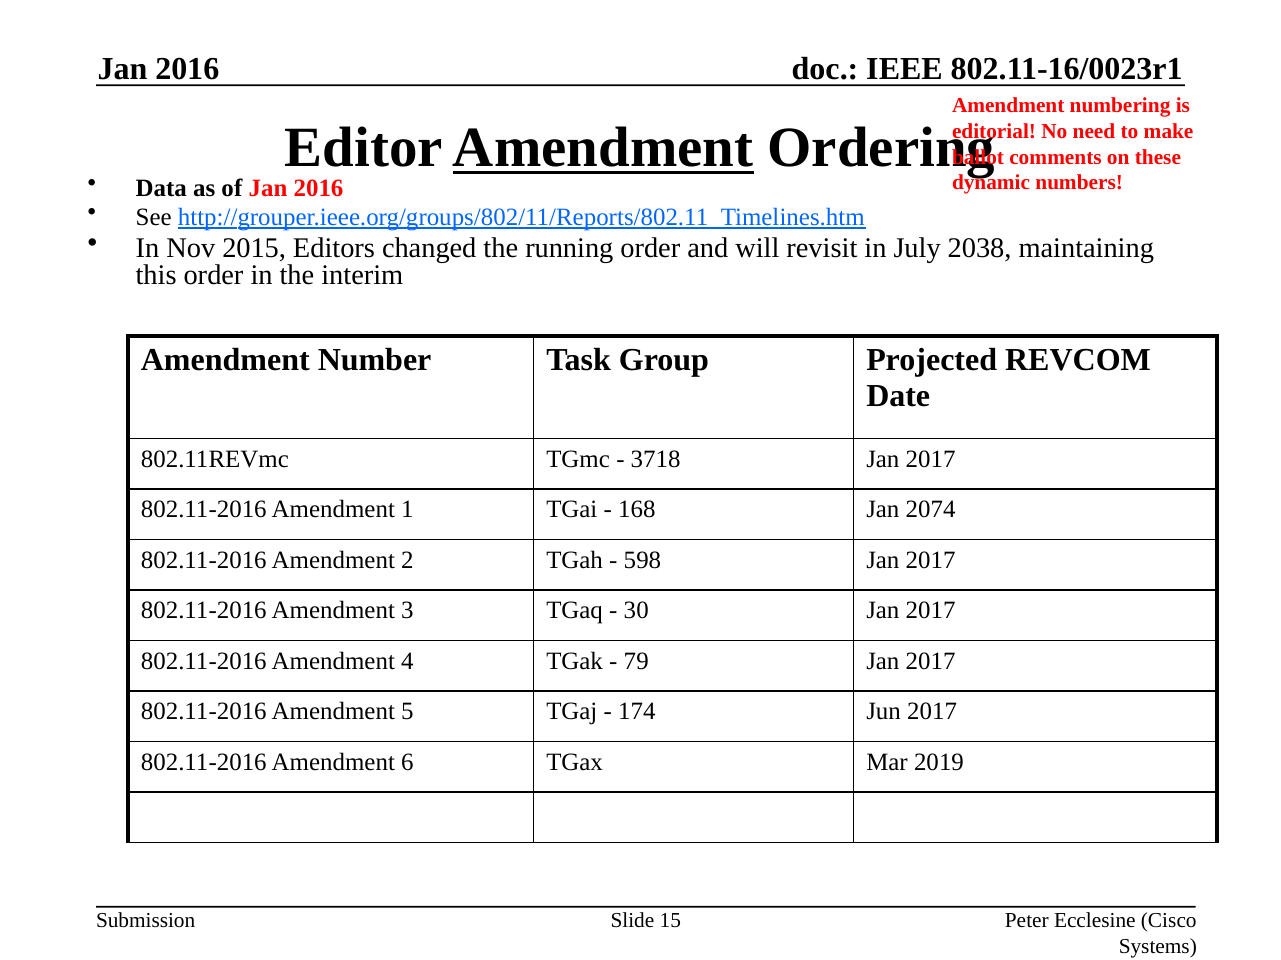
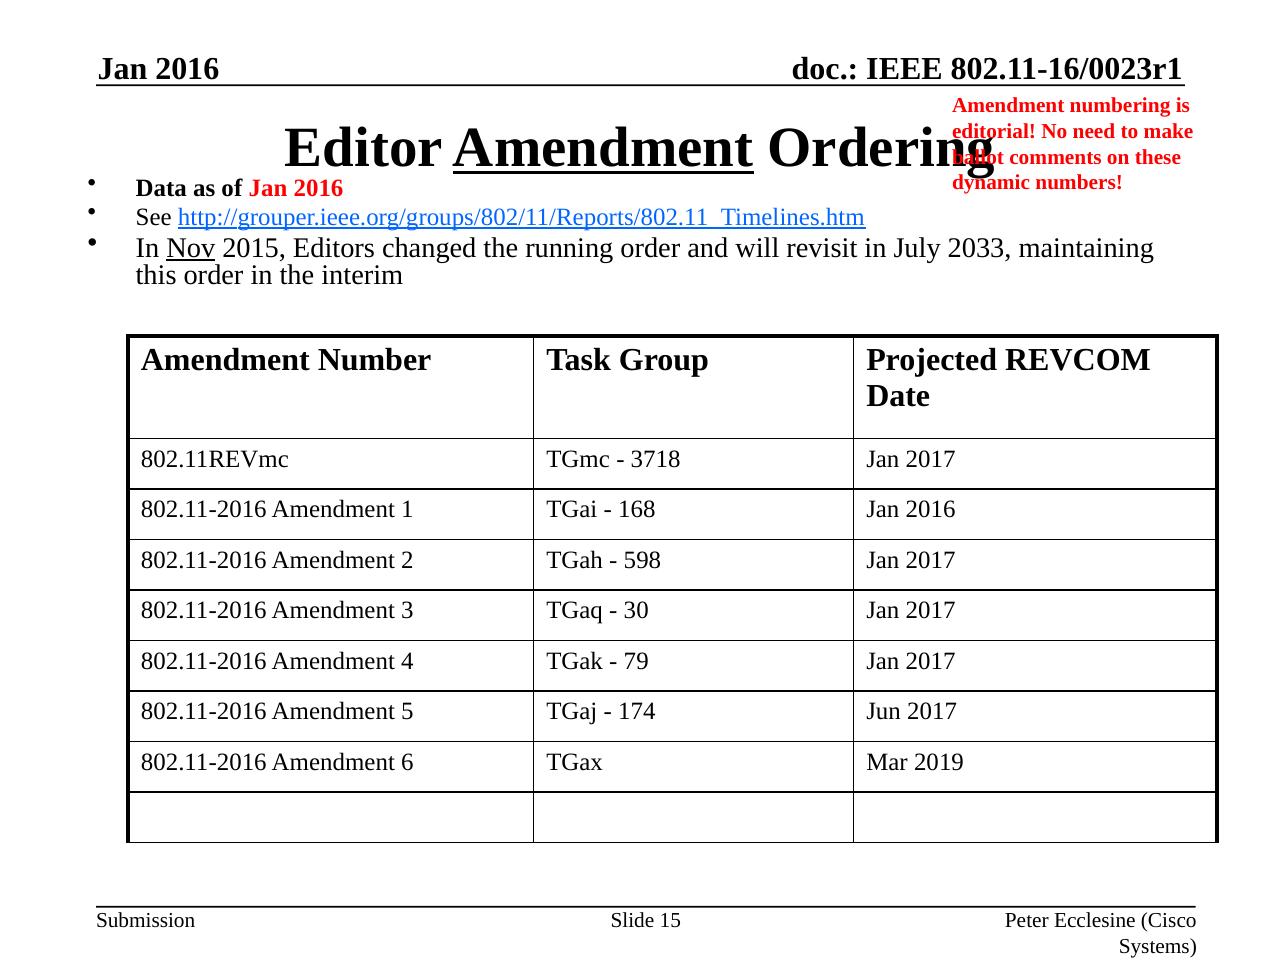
Nov underline: none -> present (191, 248)
2038: 2038 -> 2033 (980, 248)
168 Jan 2074: 2074 -> 2016 (931, 510)
